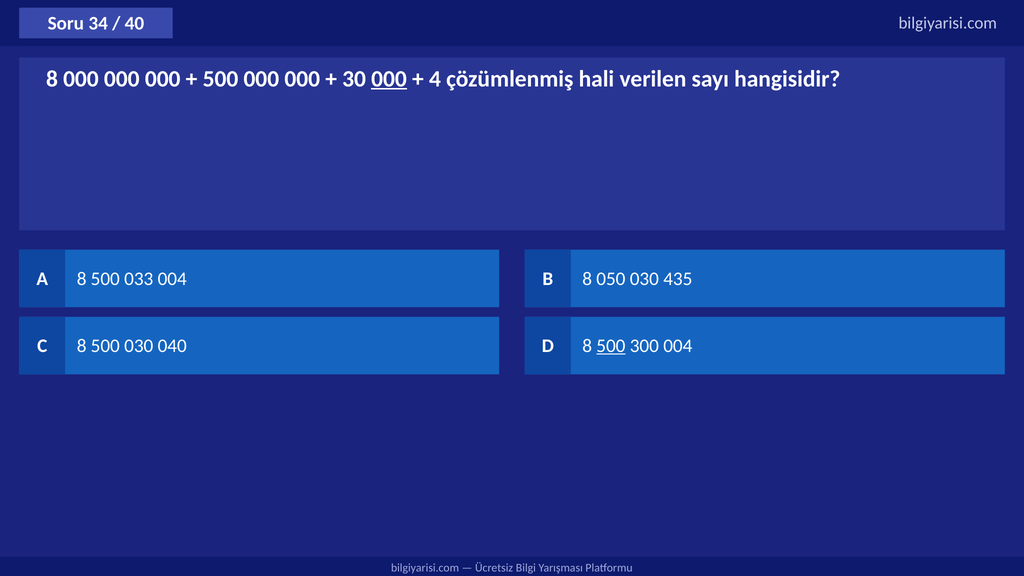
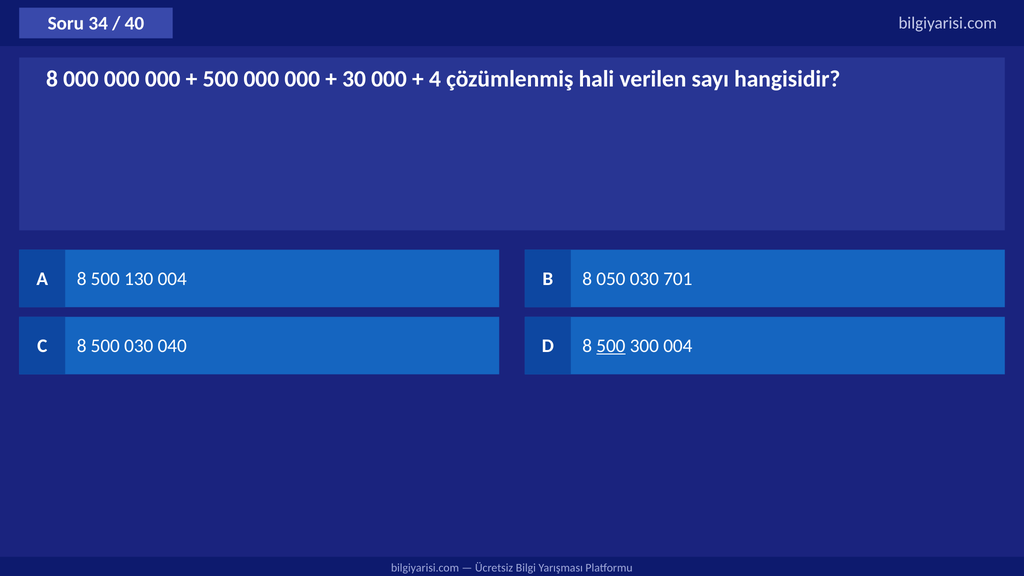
000 underline: present -> none (389, 79)
033: 033 -> 130 (139, 279)
435: 435 -> 701 (678, 279)
